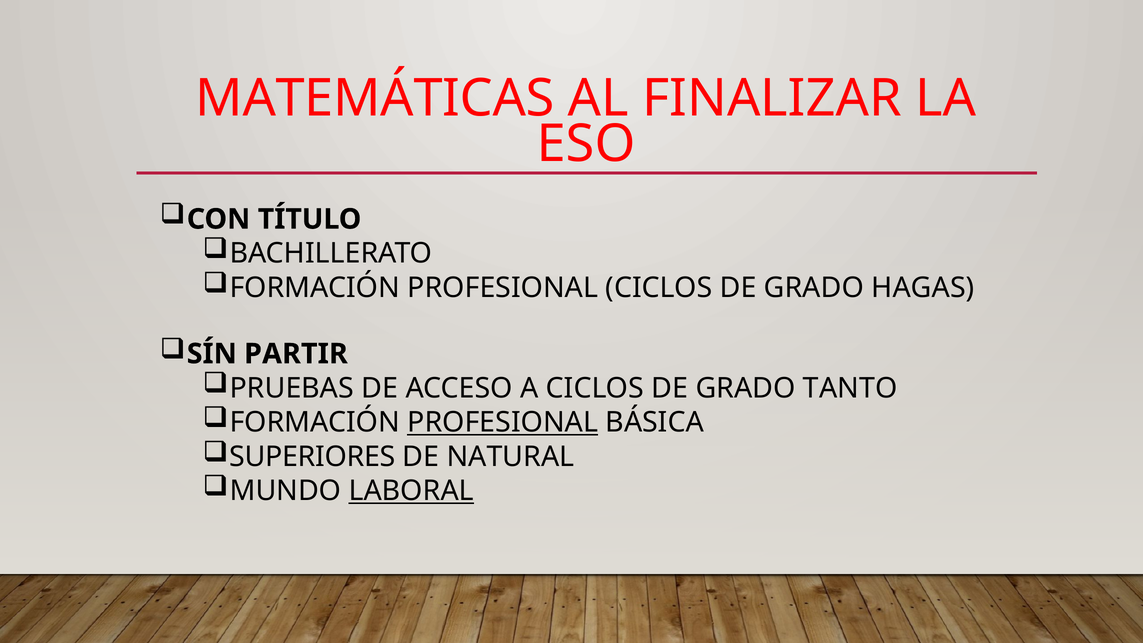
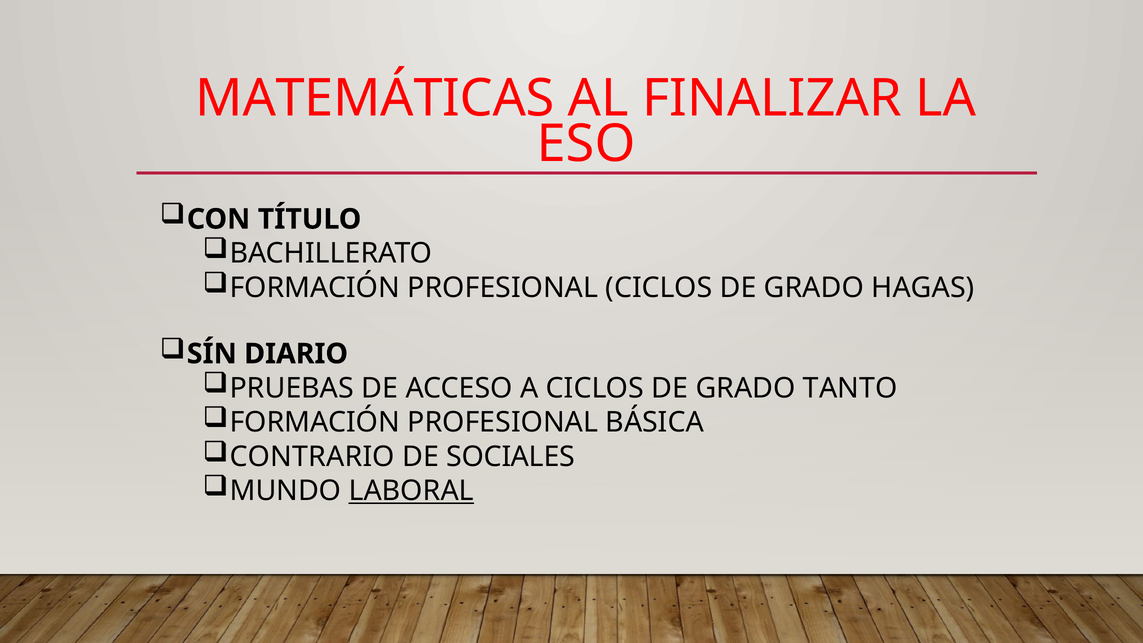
PARTIR: PARTIR -> DIARIO (296, 354)
PROFESIONAL underline: present -> none (503, 422)
SUPERIORES: SUPERIORES -> CONTRARIO (312, 457)
NATURAL: NATURAL -> SOCIALES (511, 457)
